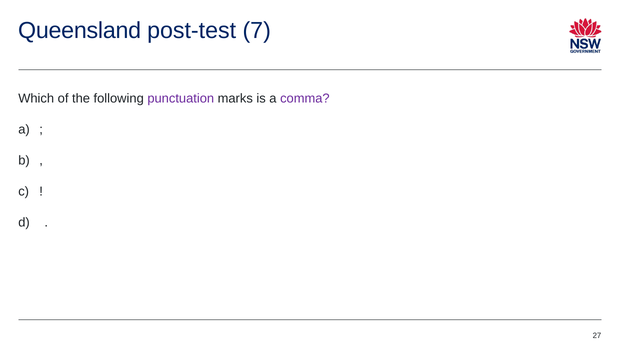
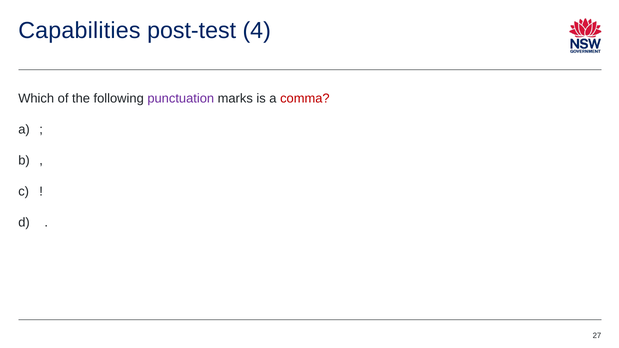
Queensland: Queensland -> Capabilities (79, 31)
7: 7 -> 4 (257, 31)
comma colour: purple -> red (305, 99)
